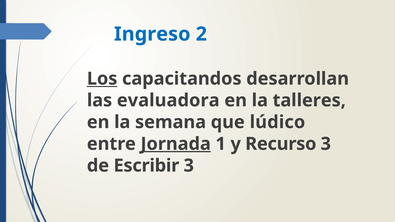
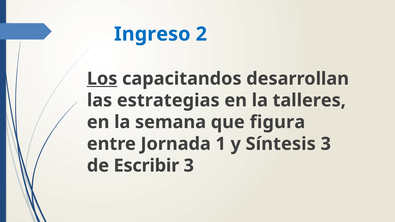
evaluadora: evaluadora -> estrategias (168, 100)
lúdico: lúdico -> figura (277, 122)
Jornada underline: present -> none (176, 144)
Recurso: Recurso -> Síntesis (281, 144)
